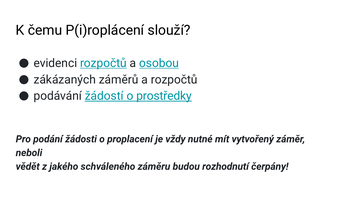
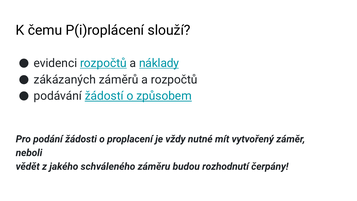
osobou: osobou -> náklady (159, 63)
prostředky: prostředky -> způsobem (164, 96)
